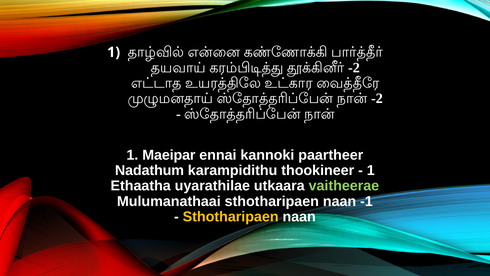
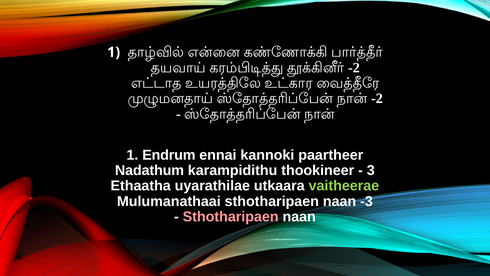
Maeipar: Maeipar -> Endrum (169, 155)
1: 1 -> 3 (371, 170)
-1: -1 -> -3 (366, 201)
Sthotharipaen colour: yellow -> pink (231, 216)
